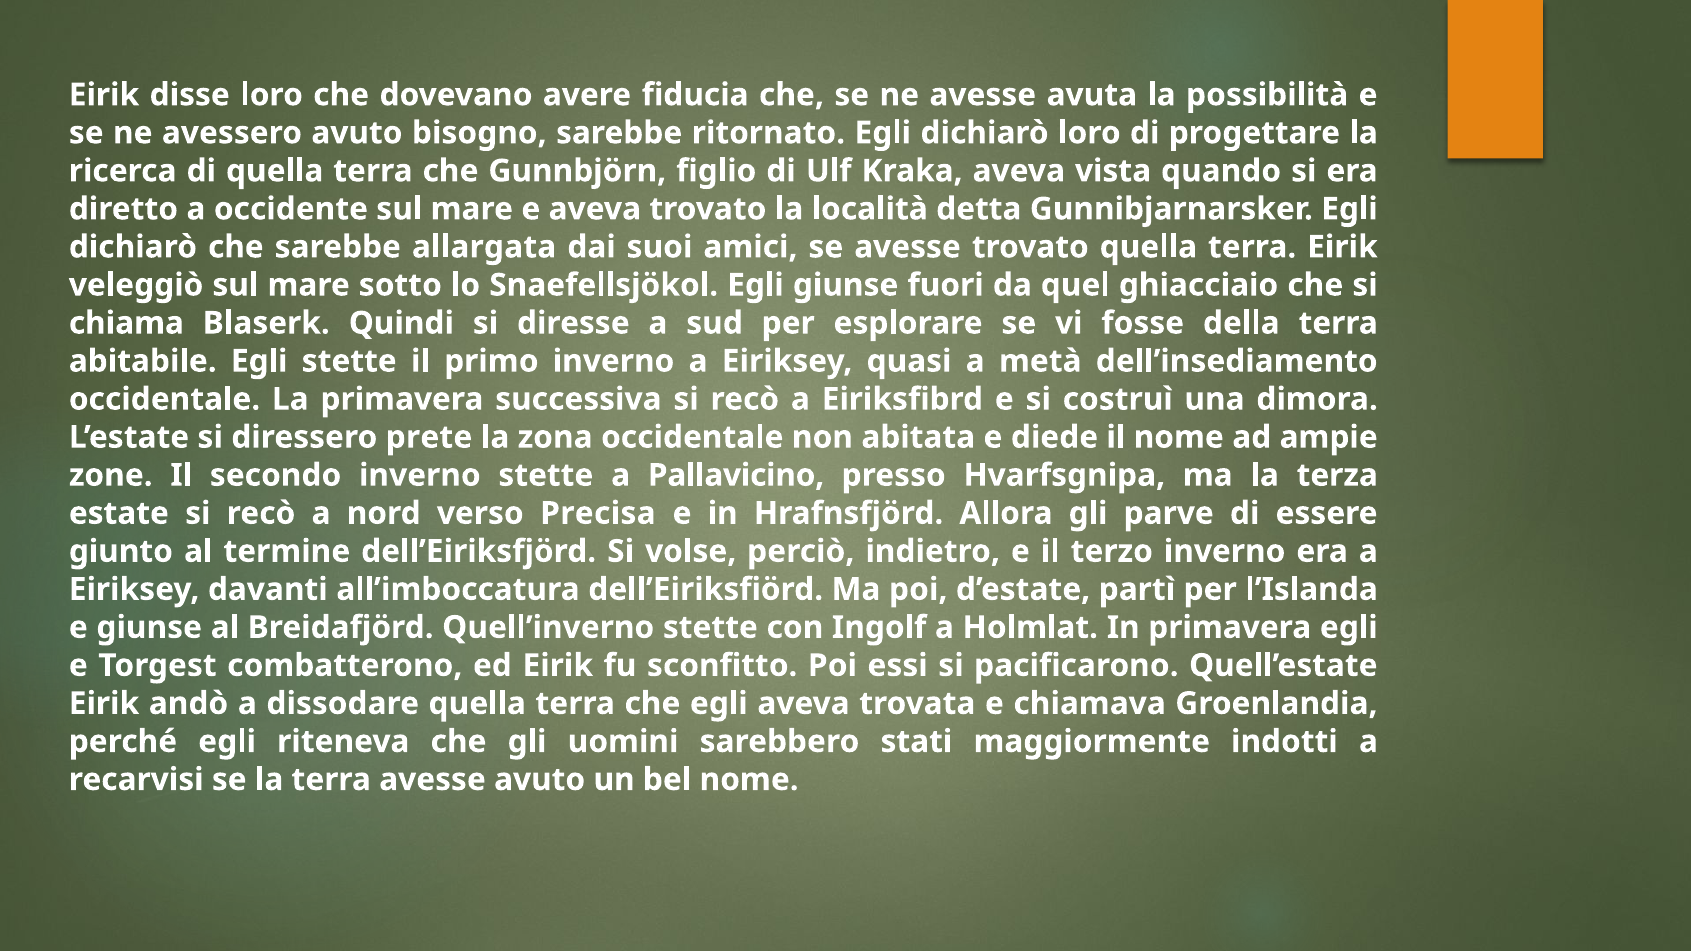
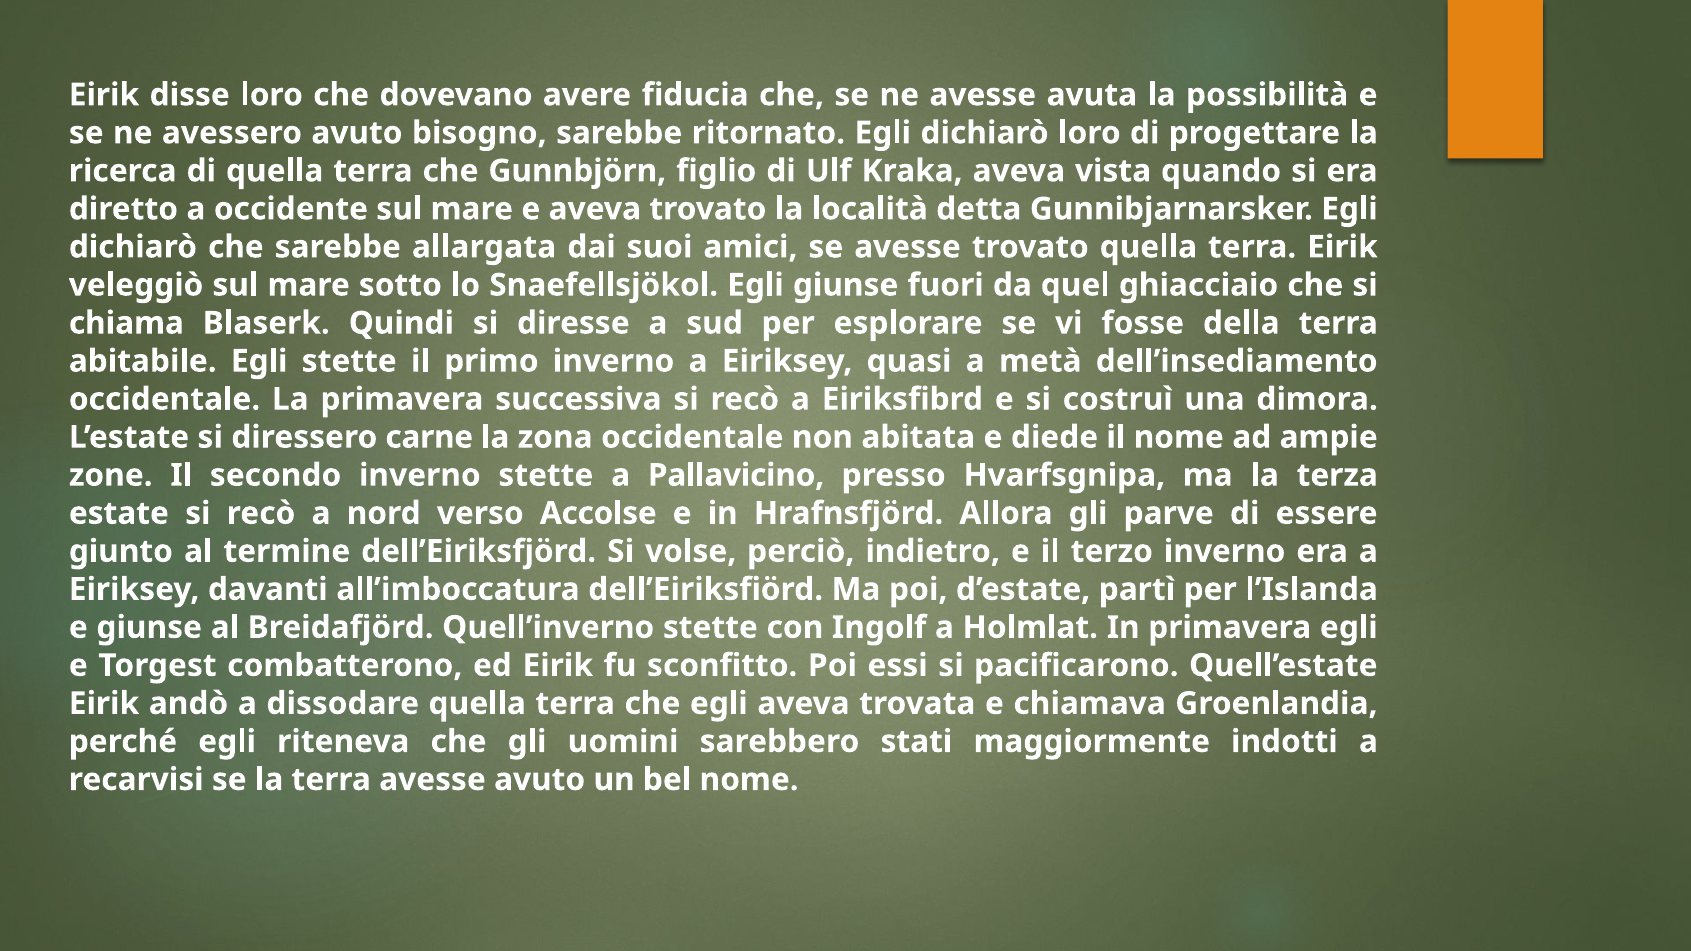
prete: prete -> carne (429, 437)
Precisa: Precisa -> Accolse (598, 513)
